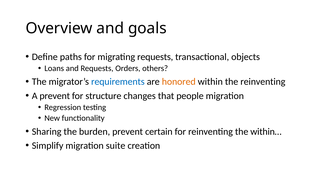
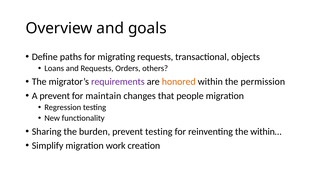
requirements colour: blue -> purple (118, 81)
the reinventing: reinventing -> permission (263, 81)
structure: structure -> maintain (103, 96)
prevent certain: certain -> testing (159, 131)
suite: suite -> work (116, 145)
